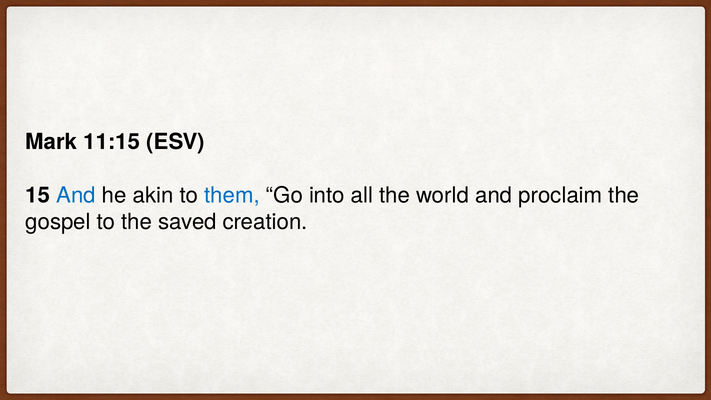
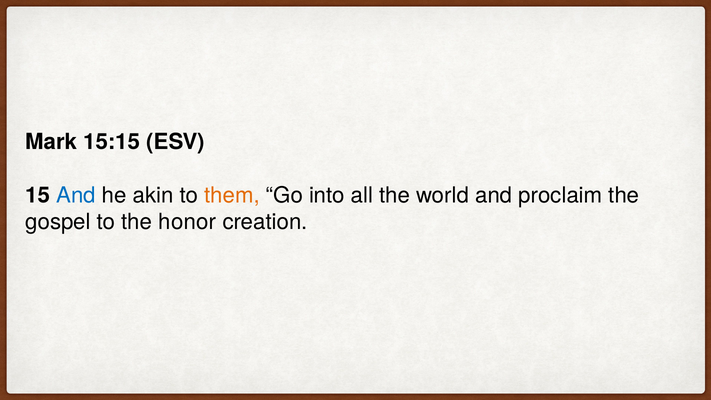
11:15: 11:15 -> 15:15 (112, 142)
them colour: blue -> orange (232, 195)
saved: saved -> honor (187, 222)
